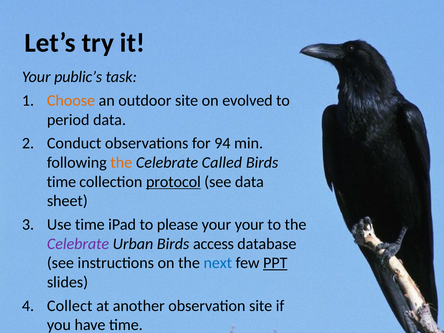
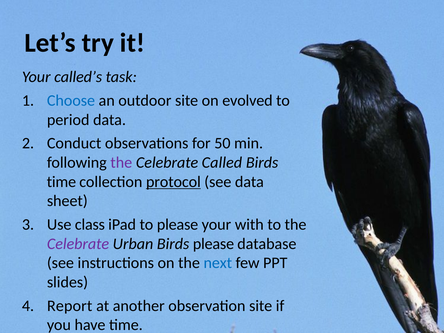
public’s: public’s -> called’s (78, 77)
Choose colour: orange -> blue (71, 101)
94: 94 -> 50 (222, 143)
the colour: orange -> purple (121, 163)
Use time: time -> class (90, 225)
your your: your -> with (249, 225)
Birds access: access -> please (213, 244)
PPT underline: present -> none (275, 263)
Collect: Collect -> Report (70, 306)
